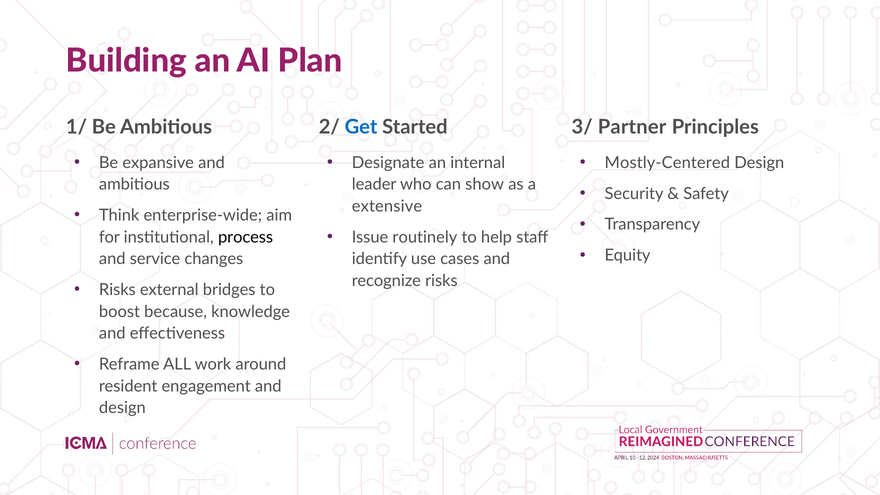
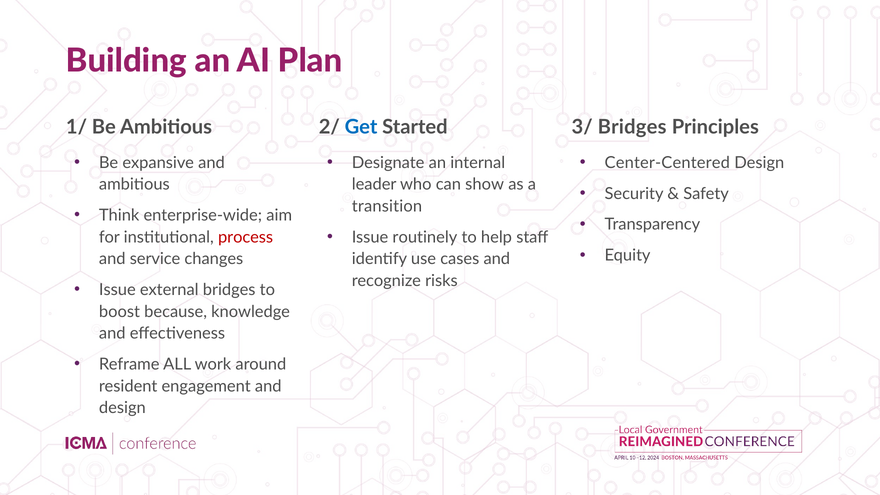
3/ Partner: Partner -> Bridges (632, 127)
Mostly-Centered: Mostly-Centered -> Center-Centered (667, 163)
extensive: extensive -> transition (387, 206)
process colour: black -> red (246, 237)
Risks: Risks -> Issue (117, 290)
